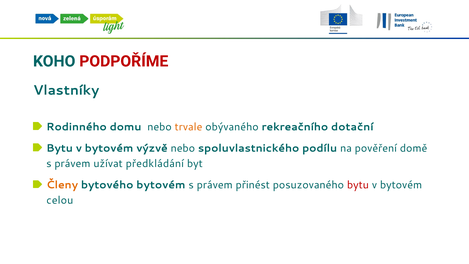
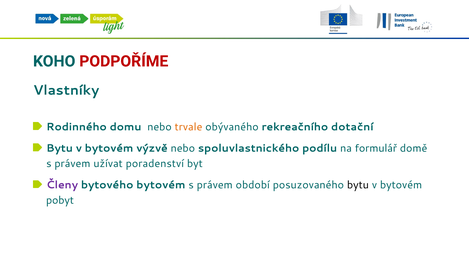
pověření: pověření -> formulář (376, 148)
předkládání: předkládání -> poradenství (155, 164)
Členy colour: orange -> purple (62, 185)
přinést: přinést -> období (253, 185)
bytu colour: red -> black (358, 185)
celou: celou -> pobyt (60, 200)
